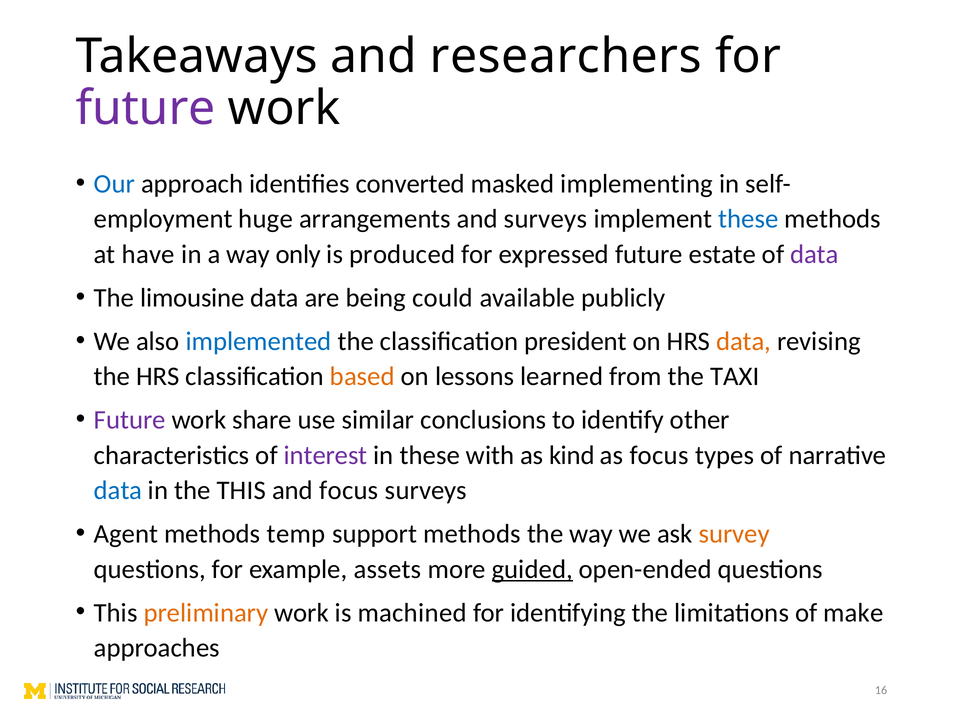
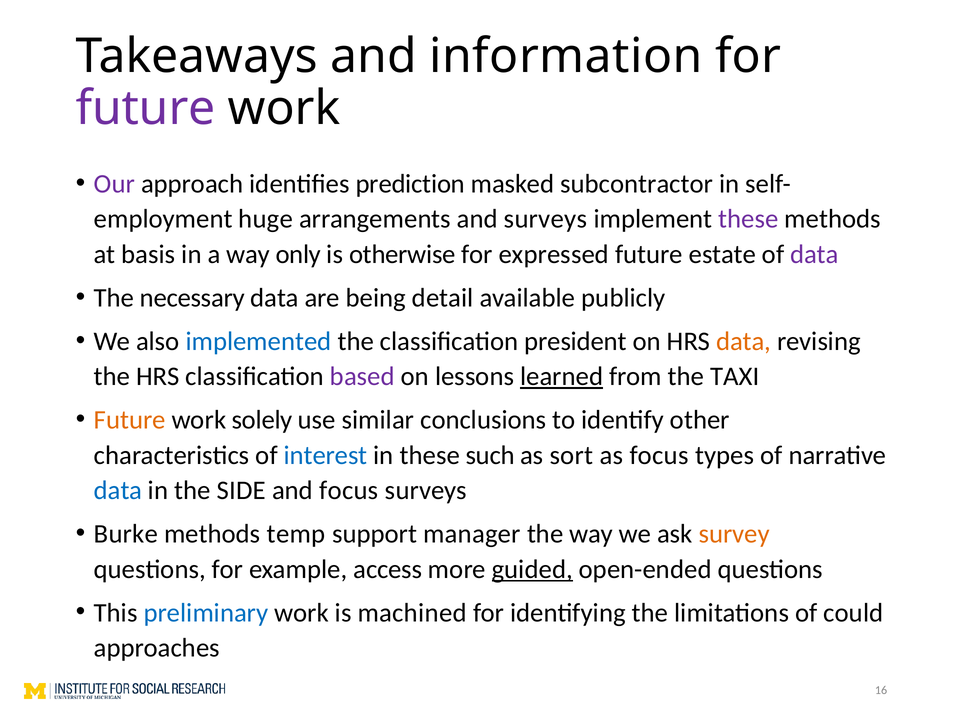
researchers: researchers -> information (566, 56)
Our colour: blue -> purple (114, 184)
converted: converted -> prediction (410, 184)
implementing: implementing -> subcontractor (637, 184)
these colour: blue -> purple (748, 219)
have: have -> basis (148, 254)
produced: produced -> otherwise (402, 254)
limousine: limousine -> necessary (192, 298)
could: could -> detail (443, 298)
based colour: orange -> purple (362, 376)
learned underline: none -> present (562, 376)
Future colour: purple -> orange (130, 419)
share: share -> solely (262, 419)
interest colour: purple -> blue (326, 455)
with: with -> such (490, 455)
kind: kind -> sort (572, 455)
the THIS: THIS -> SIDE (241, 490)
Agent: Agent -> Burke (126, 533)
support methods: methods -> manager (472, 533)
assets: assets -> access (388, 569)
preliminary colour: orange -> blue (206, 612)
make: make -> could (853, 612)
